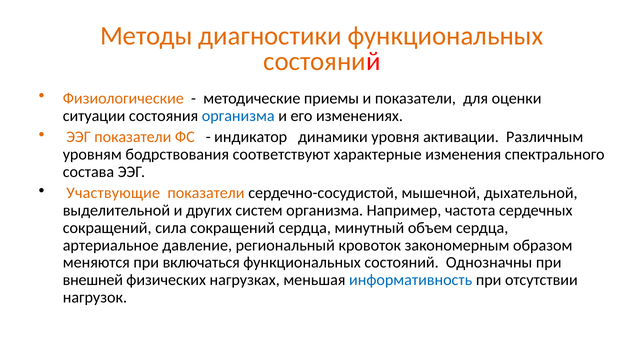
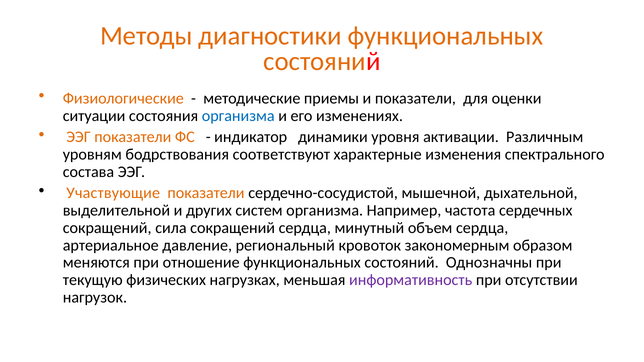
включаться: включаться -> отношение (201, 263)
внешней: внешней -> текущую (93, 280)
информативность colour: blue -> purple (411, 280)
